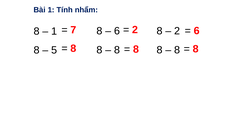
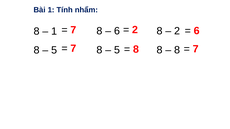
8: 8 -> 7 (73, 49)
8: 8 -> 7 (196, 49)
8: 8 -> 5 (117, 50)
